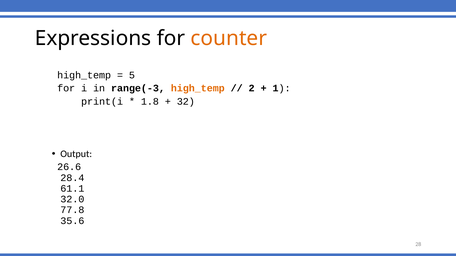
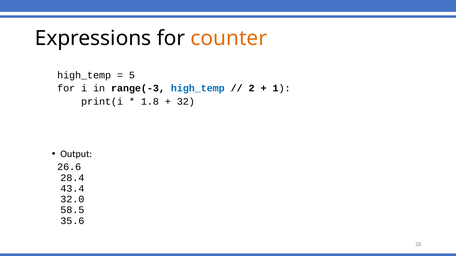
high_temp colour: orange -> blue (198, 88)
61.1: 61.1 -> 43.4 (72, 189)
77.8: 77.8 -> 58.5 (72, 210)
